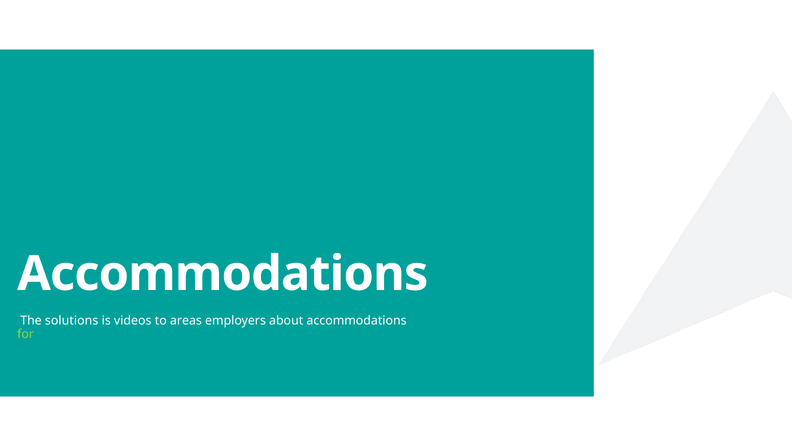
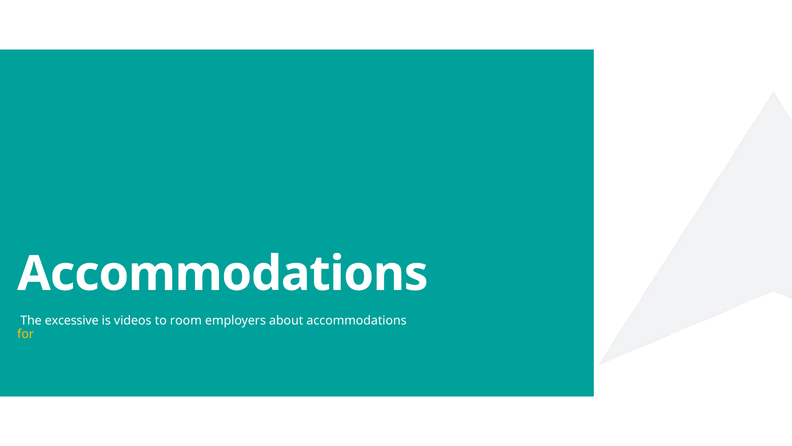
solutions: solutions -> excessive (72, 320)
areas: areas -> room (186, 320)
for colour: light green -> yellow (26, 334)
